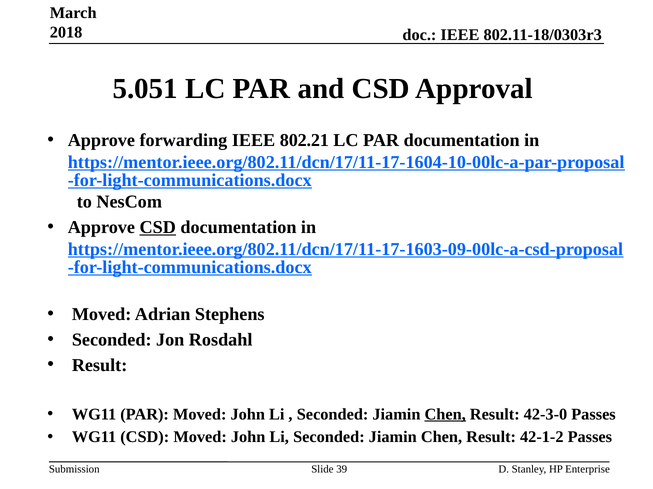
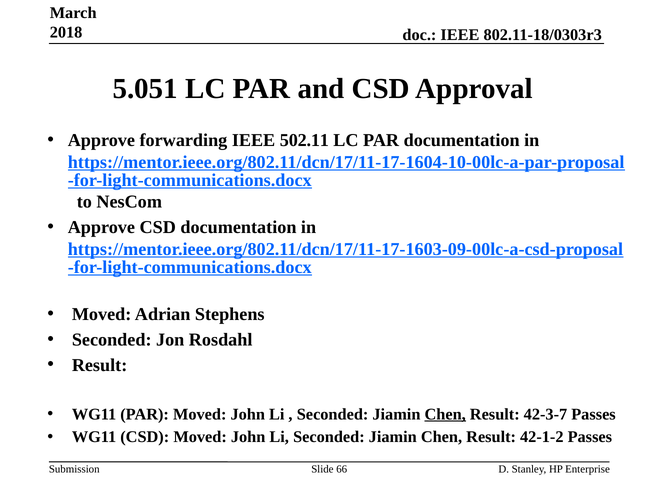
802.21: 802.21 -> 502.11 (304, 141)
CSD underline: present -> none (158, 228)
42-3-0: 42-3-0 -> 42-3-7 (545, 415)
39: 39 -> 66 (342, 470)
